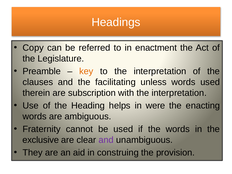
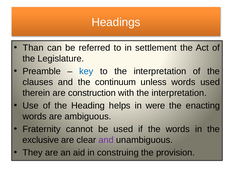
Copy: Copy -> Than (33, 48)
enactment: enactment -> settlement (156, 48)
key colour: orange -> blue (86, 71)
facilitating: facilitating -> continuum (116, 82)
subscription: subscription -> construction (92, 93)
